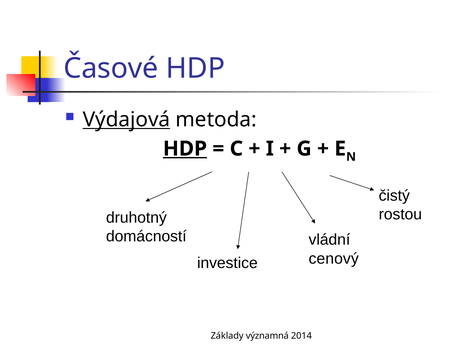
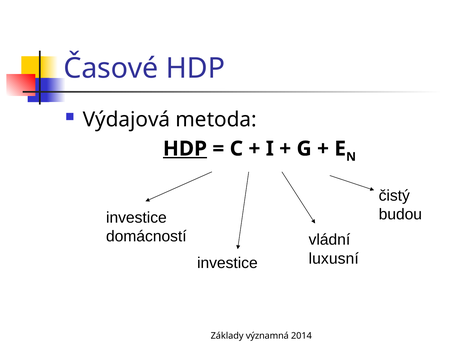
Výdajová underline: present -> none (126, 120)
rostou: rostou -> budou (400, 214)
druhotný: druhotný -> investice (136, 218)
cenový: cenový -> luxusní (334, 259)
